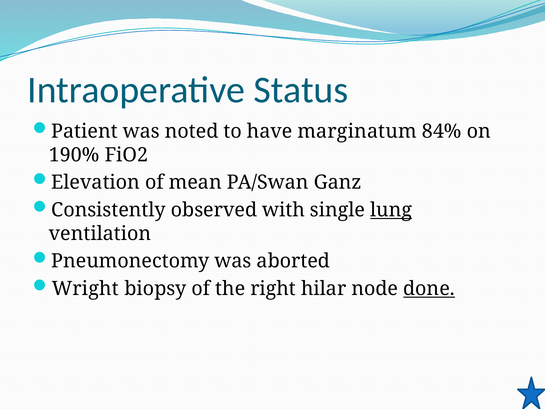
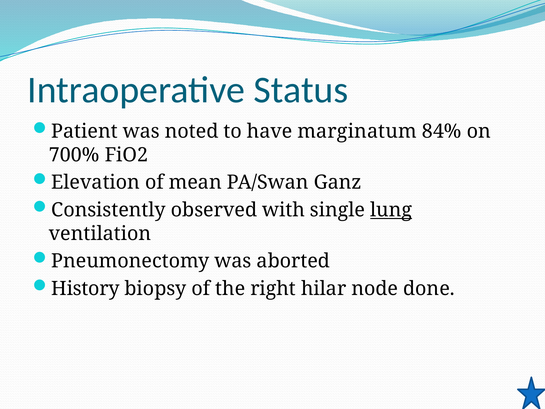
190%: 190% -> 700% (74, 155)
Wright: Wright -> History (85, 289)
done underline: present -> none (429, 289)
